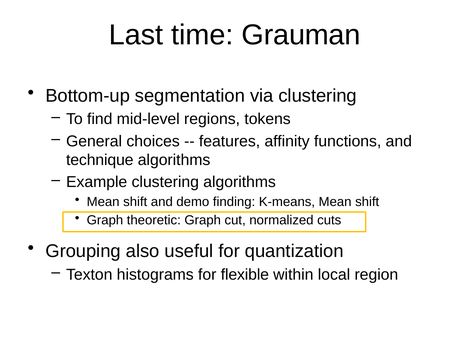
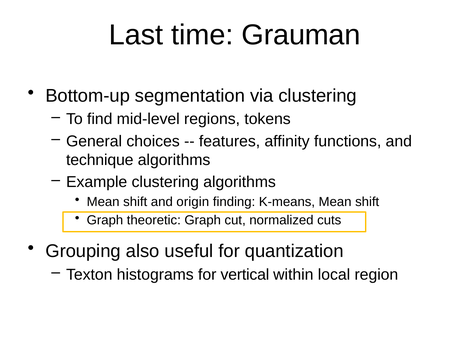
demo: demo -> origin (193, 202)
flexible: flexible -> vertical (245, 275)
